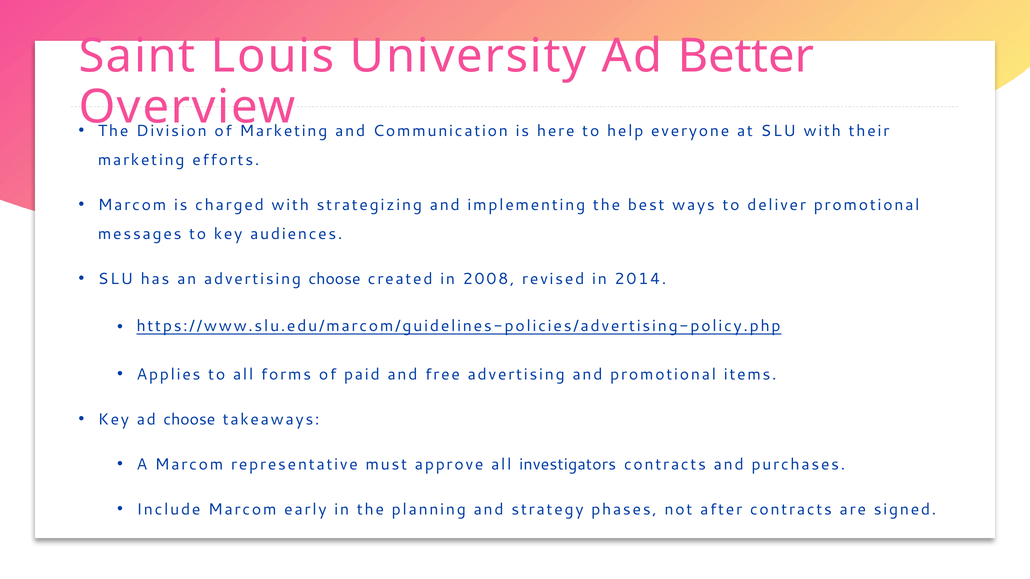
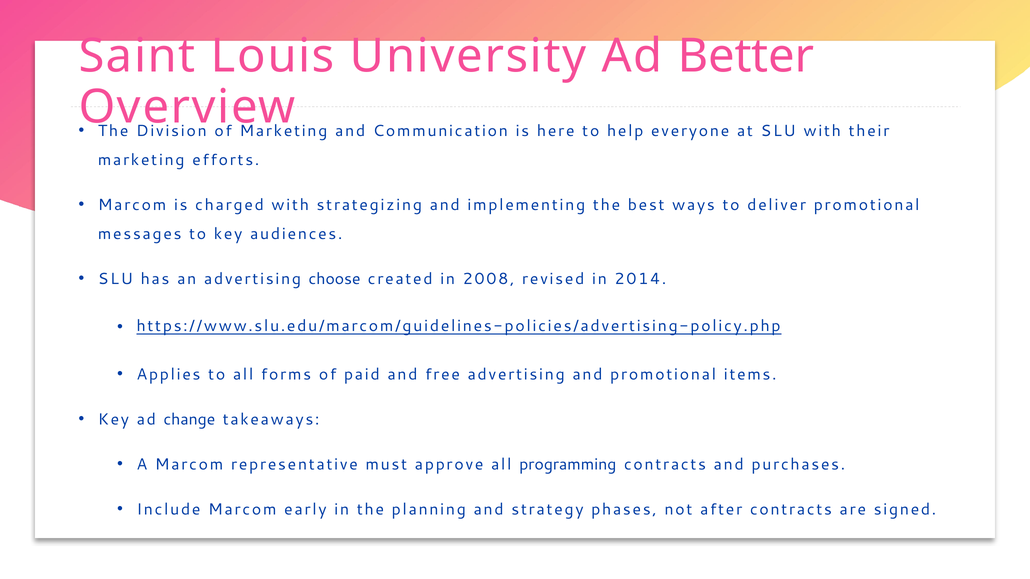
ad choose: choose -> change (189, 420)
investigators: investigators -> programming (568, 465)
